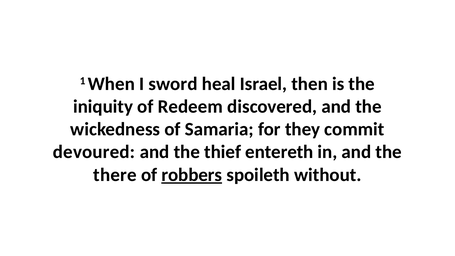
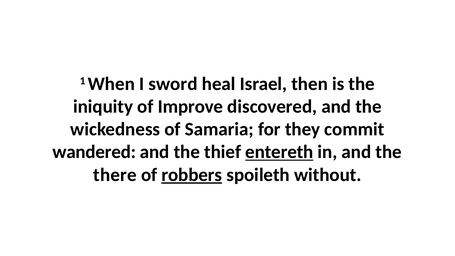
Redeem: Redeem -> Improve (190, 107)
devoured: devoured -> wandered (94, 152)
entereth underline: none -> present (279, 152)
